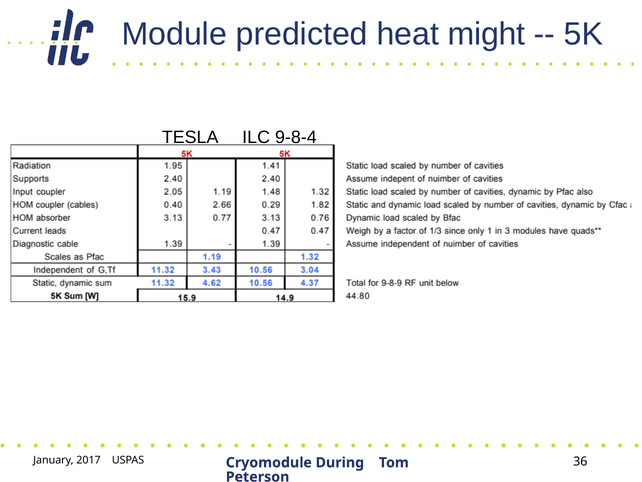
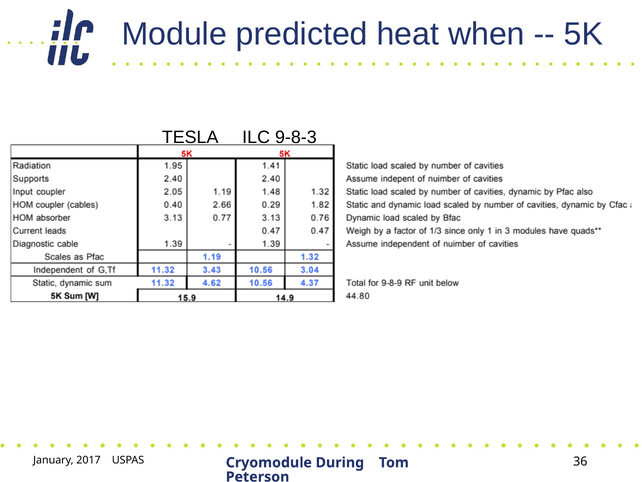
might: might -> when (486, 34)
9-8-4: 9-8-4 -> 9-8-3 (296, 137)
